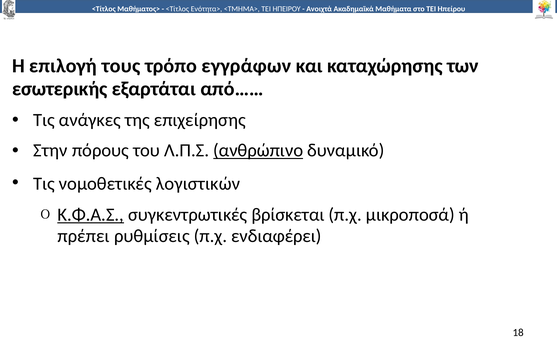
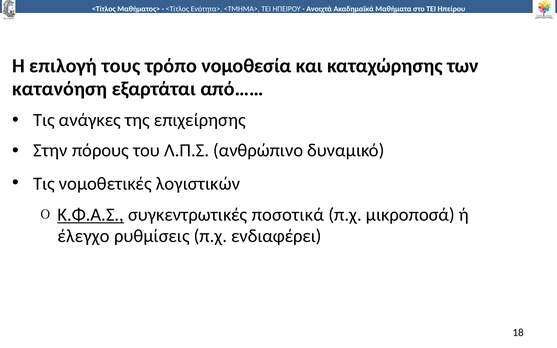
εγγράφων: εγγράφων -> νομοθεσία (246, 66)
εσωτερικής: εσωτερικής -> κατανόηση (60, 89)
ανθρώπινο underline: present -> none (258, 151)
βρίσκεται: βρίσκεται -> ποσοτικά (288, 215)
πρέπει: πρέπει -> έλεγχο (84, 236)
